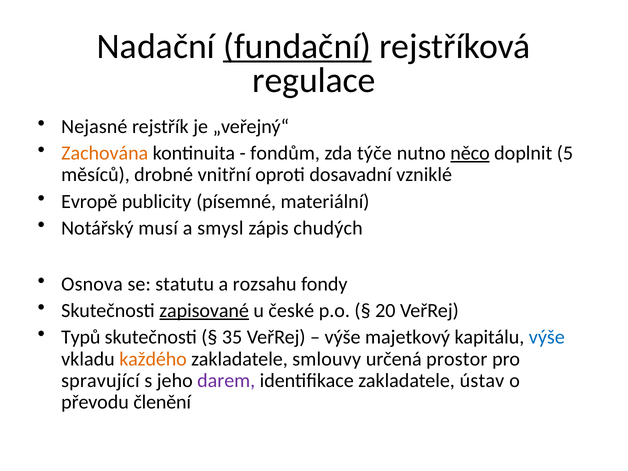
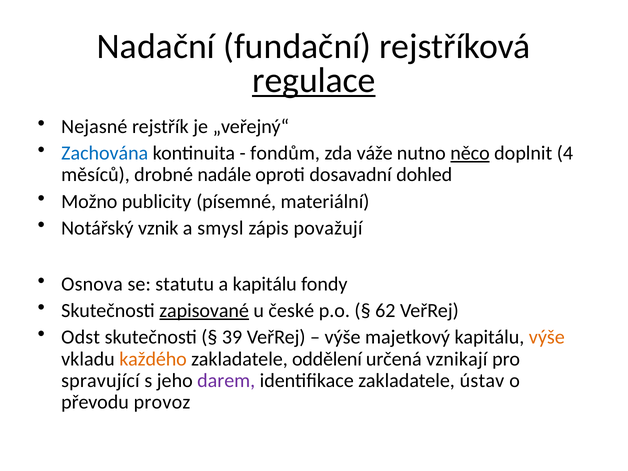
fundační underline: present -> none (297, 46)
regulace underline: none -> present (314, 81)
Zachována colour: orange -> blue (105, 153)
týče: týče -> váže (375, 153)
5: 5 -> 4 (565, 153)
vnitřní: vnitřní -> nadále (224, 175)
vzniklé: vzniklé -> dohled (424, 175)
Evropě: Evropě -> Možno (89, 201)
musí: musí -> vznik (158, 228)
chudých: chudých -> považují (328, 228)
a rozsahu: rozsahu -> kapitálu (265, 284)
20: 20 -> 62 (385, 311)
Typů: Typů -> Odst (81, 337)
35: 35 -> 39 (232, 337)
výše colour: blue -> orange (547, 337)
smlouvy: smlouvy -> oddělení (327, 359)
prostor: prostor -> vznikají (457, 359)
členění: členění -> provoz (162, 402)
